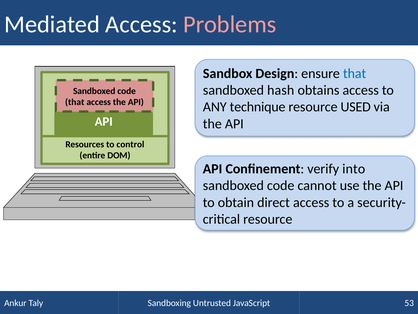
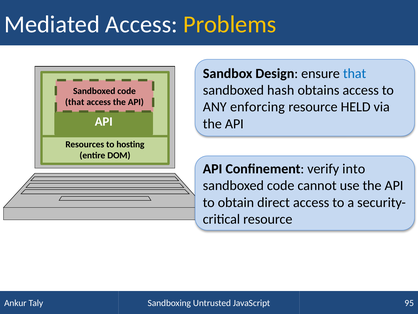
Problems colour: pink -> yellow (230, 24)
technique: technique -> enforcing (257, 107)
USED: USED -> HELD (356, 107)
control: control -> hosting (130, 144)
53: 53 -> 95 (409, 303)
